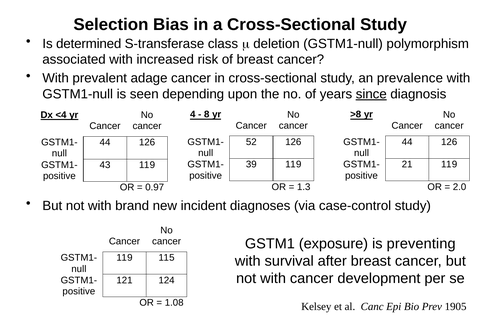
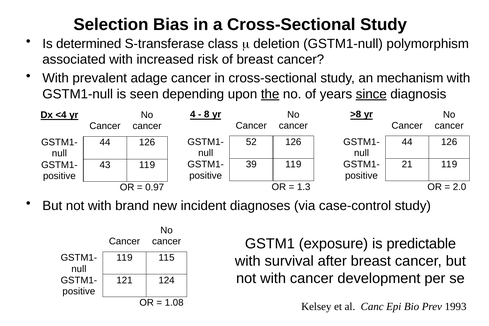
prevalence: prevalence -> mechanism (410, 78)
the underline: none -> present (270, 94)
preventing: preventing -> predictable (421, 244)
1905: 1905 -> 1993 (456, 306)
